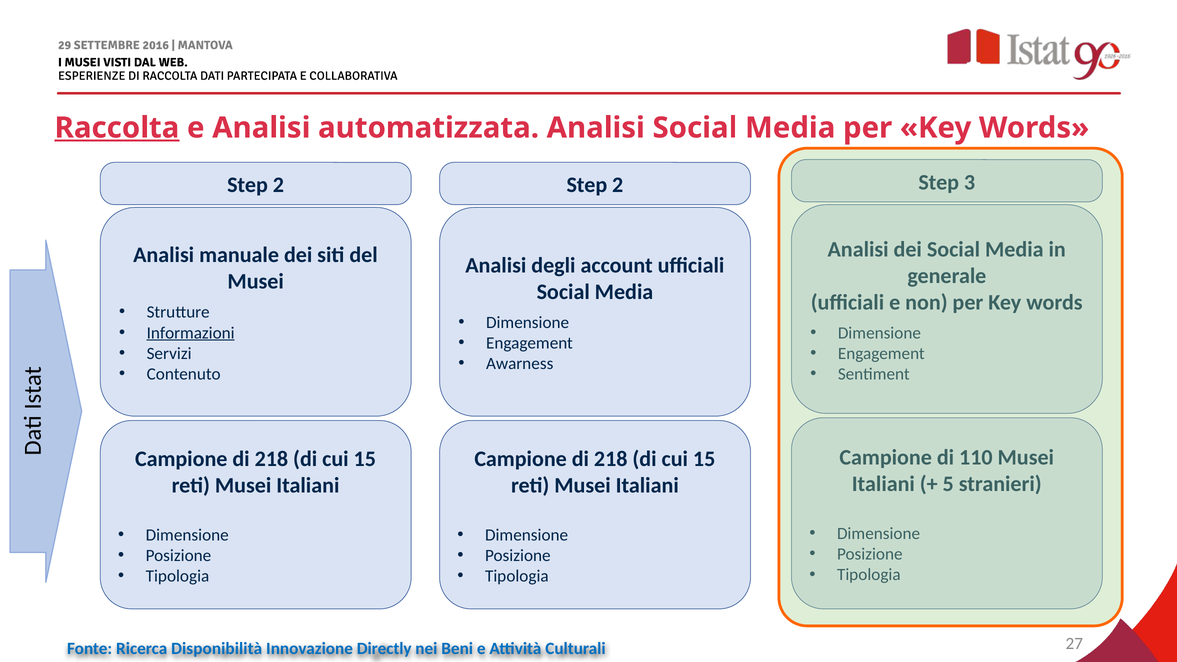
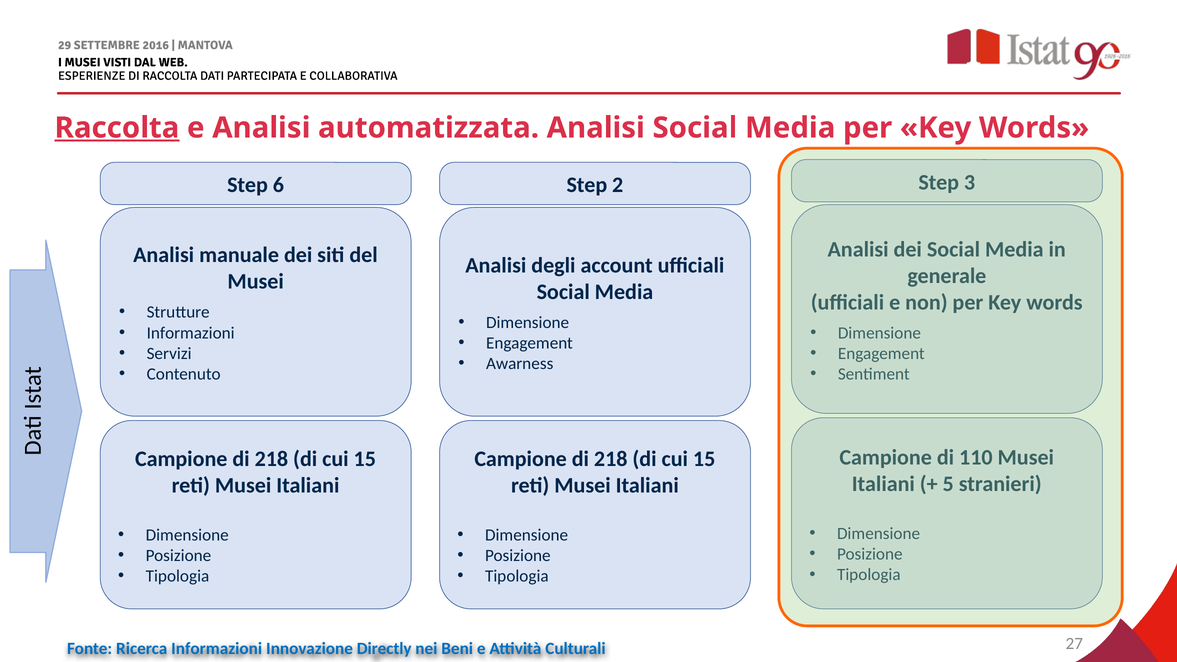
2: 2 -> 6 (278, 185)
Informazioni underline: present -> none (191, 333)
Ricerca Disponibilità: Disponibilità -> Informazioni (217, 649)
